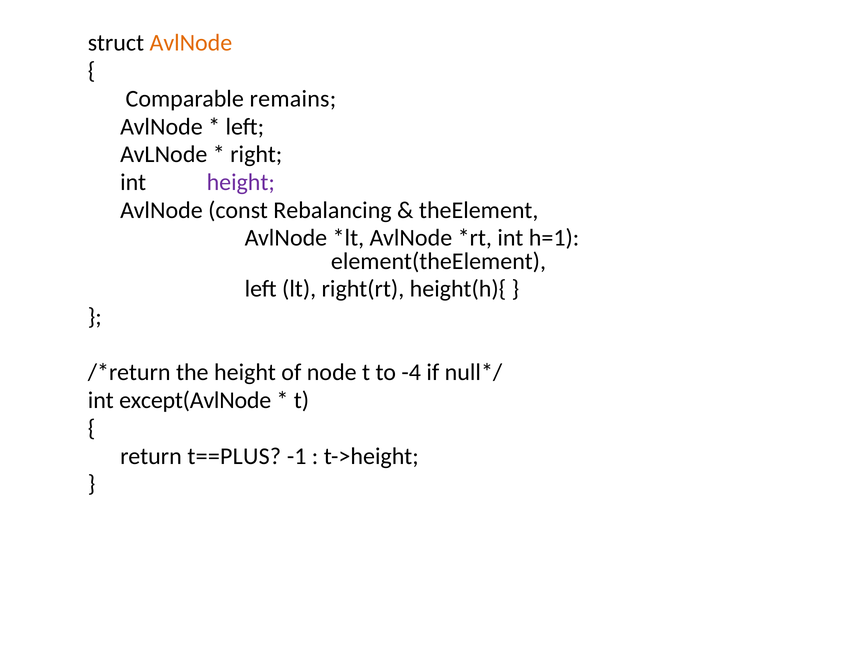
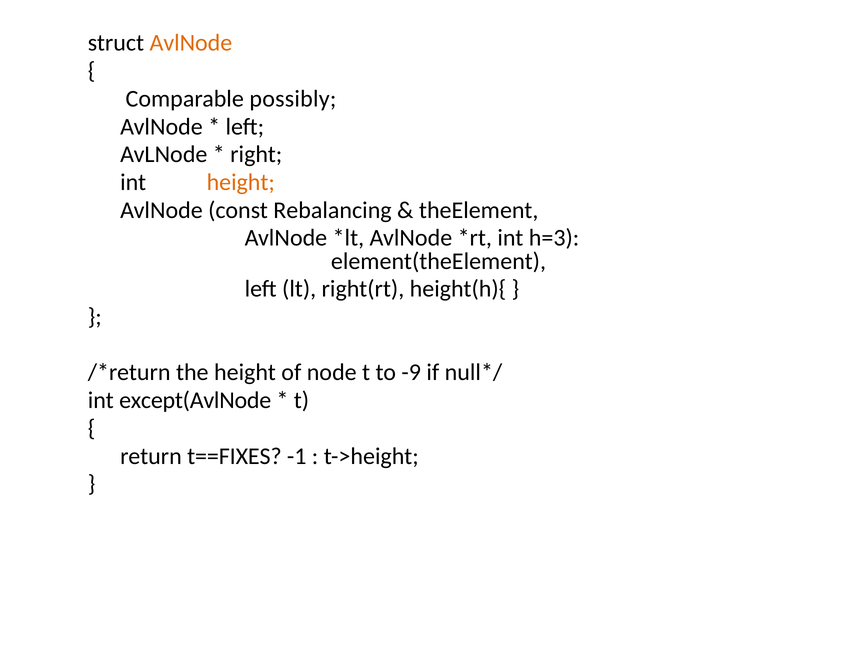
remains: remains -> possibly (293, 99)
height colour: purple -> orange (241, 182)
h=1: h=1 -> h=3 (554, 238)
-4: -4 -> -9 (411, 373)
t==PLUS: t==PLUS -> t==FIXES (234, 456)
